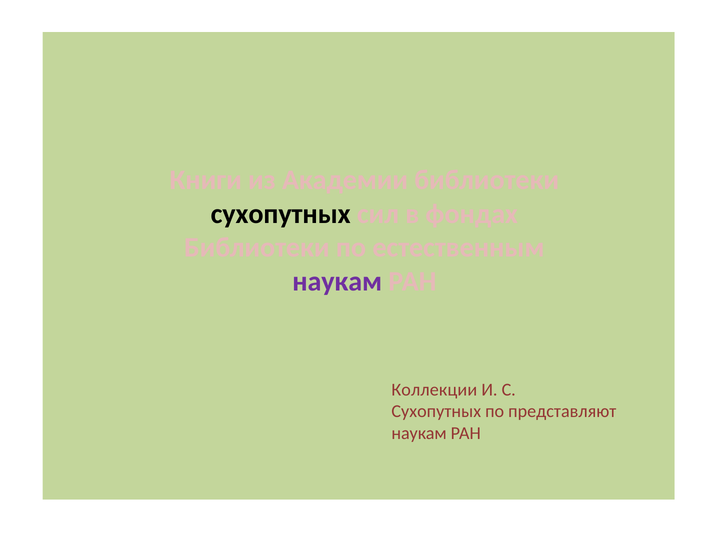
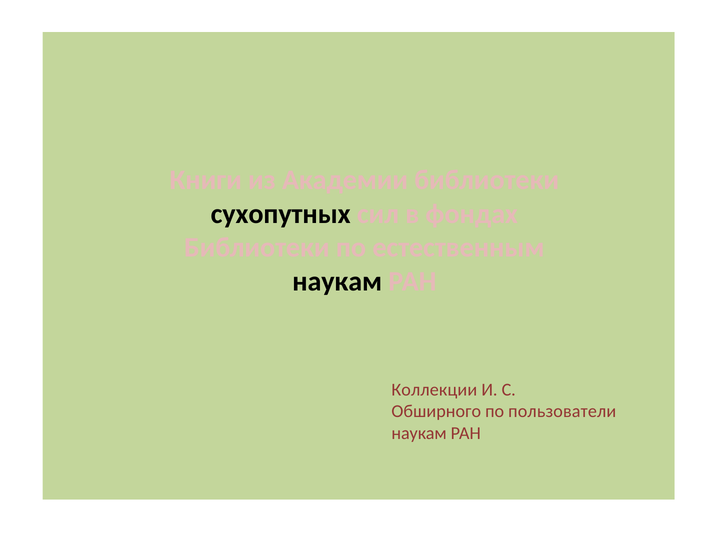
наукам colour: purple -> black (337, 281)
Сухопутных: Сухопутных -> Обширного (436, 411)
представляют: представляют -> пользователи (562, 411)
